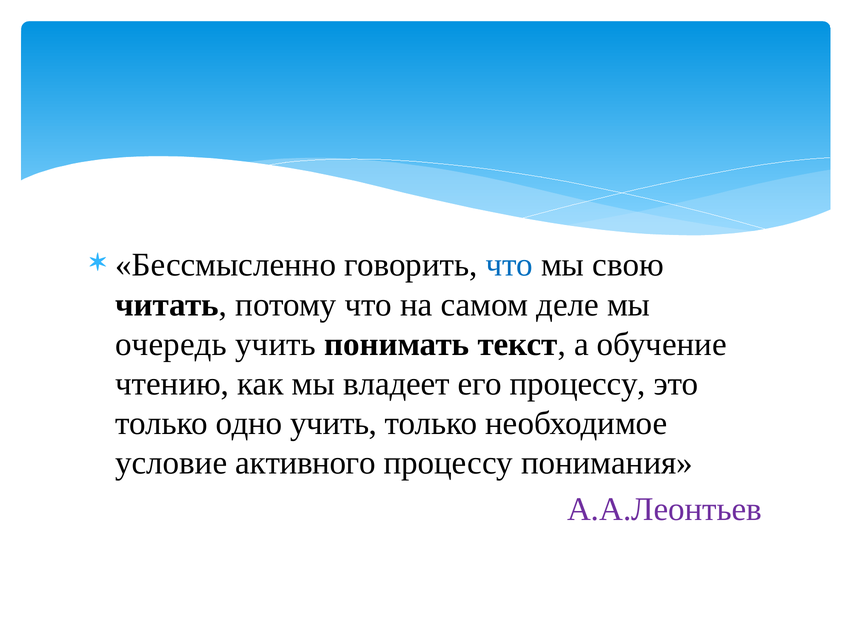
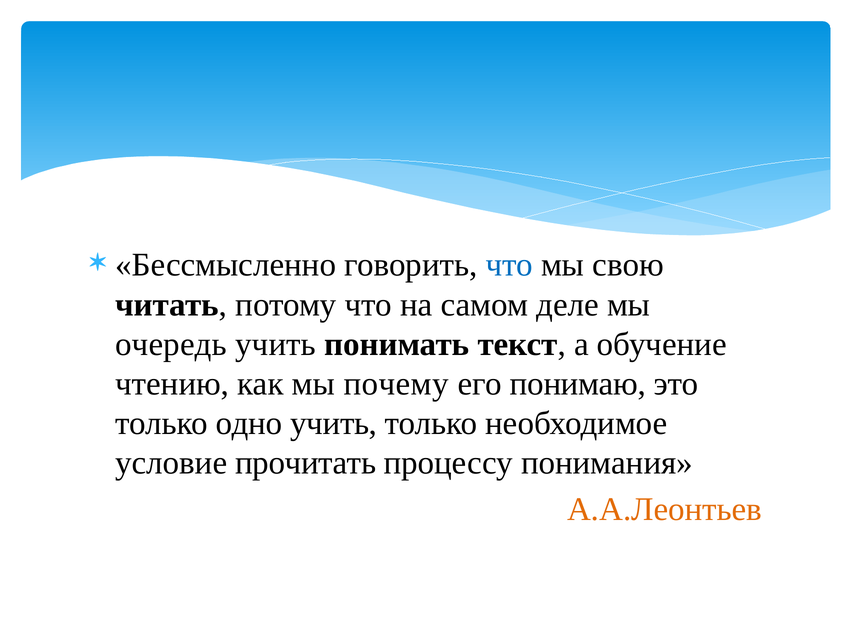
владеет: владеет -> почему (396, 384)
его процессу: процессу -> понимаю (578, 384)
активного: активного -> прочитать (306, 463)
А.А.Леонтьев colour: purple -> orange (665, 510)
